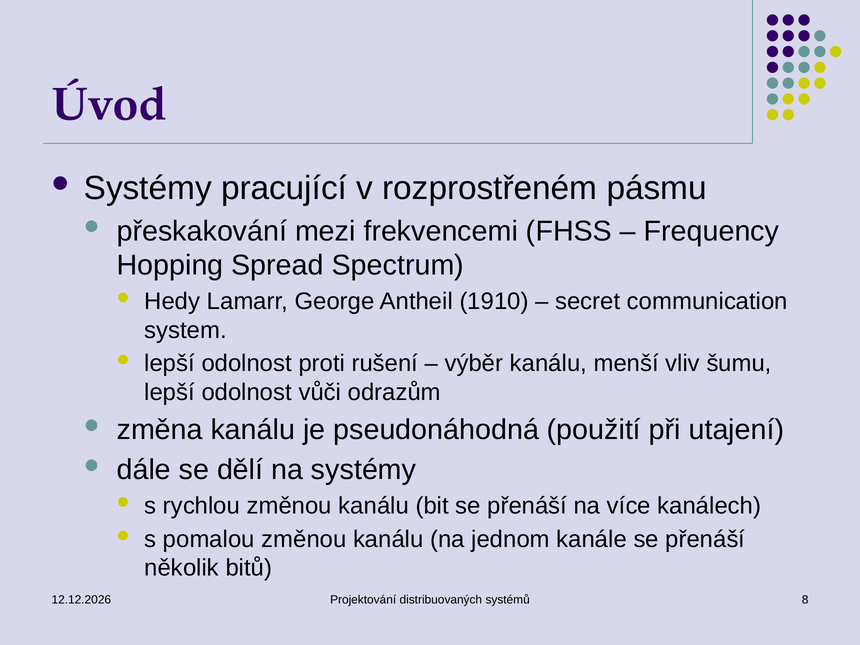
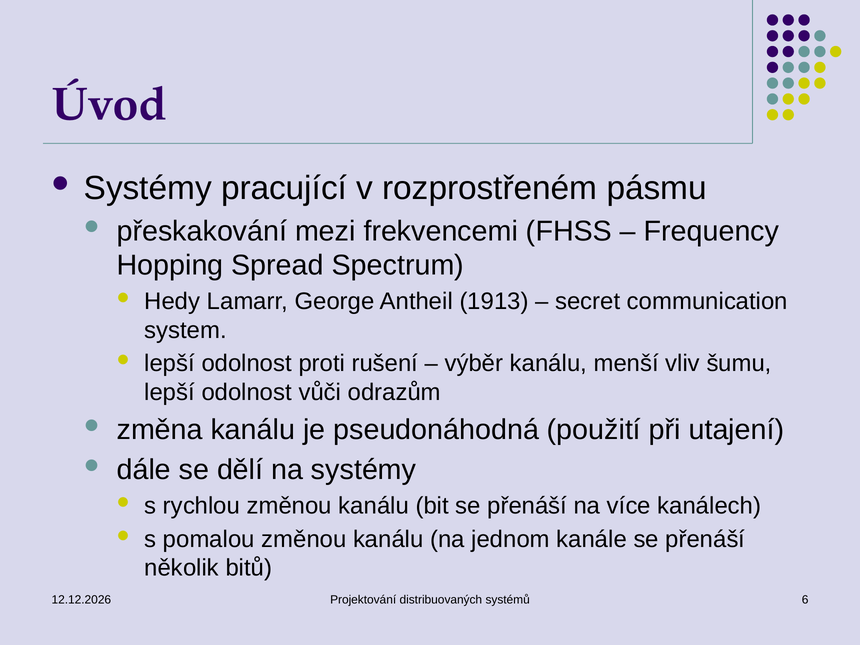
1910: 1910 -> 1913 (494, 301)
8: 8 -> 6 (805, 600)
